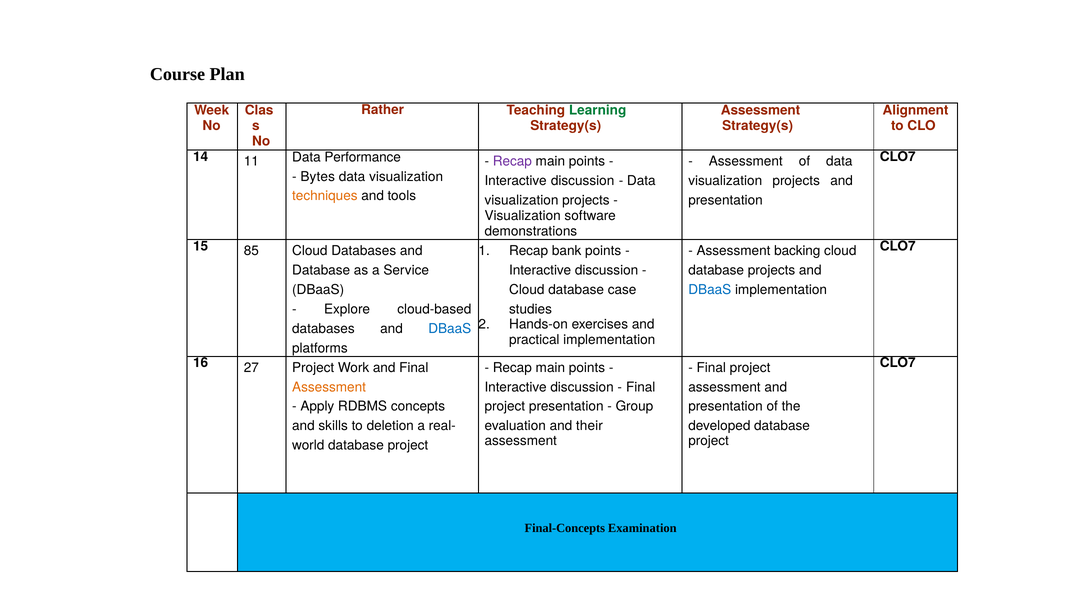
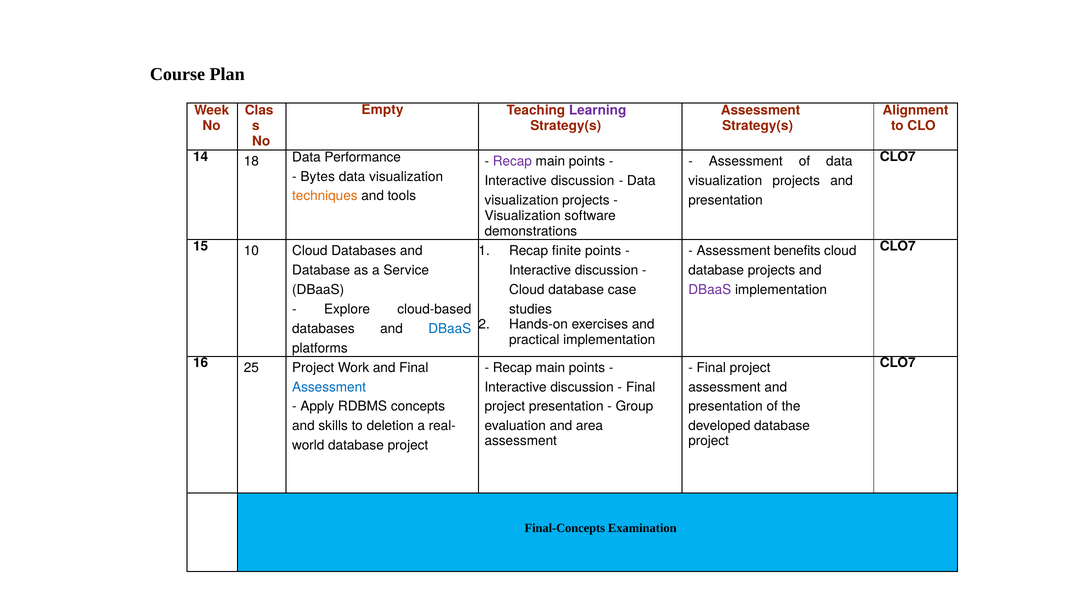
Rather: Rather -> Empty (383, 110)
Learning colour: green -> purple (598, 110)
11: 11 -> 18 (251, 161)
85: 85 -> 10 (251, 251)
bank: bank -> finite (567, 251)
backing: backing -> benefits (797, 251)
DBaaS colour: blue -> purple (710, 290)
27: 27 -> 25 (251, 368)
Assessment colour: orange -> blue (329, 387)
their: their -> area (589, 426)
